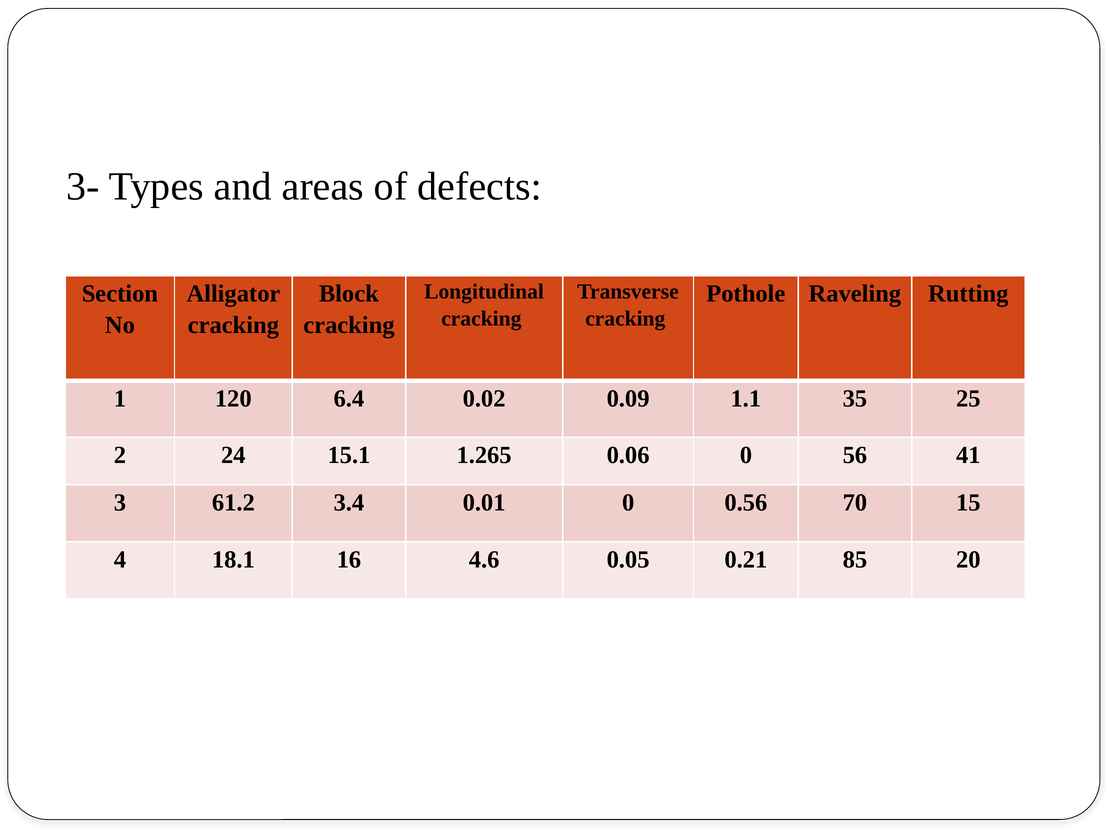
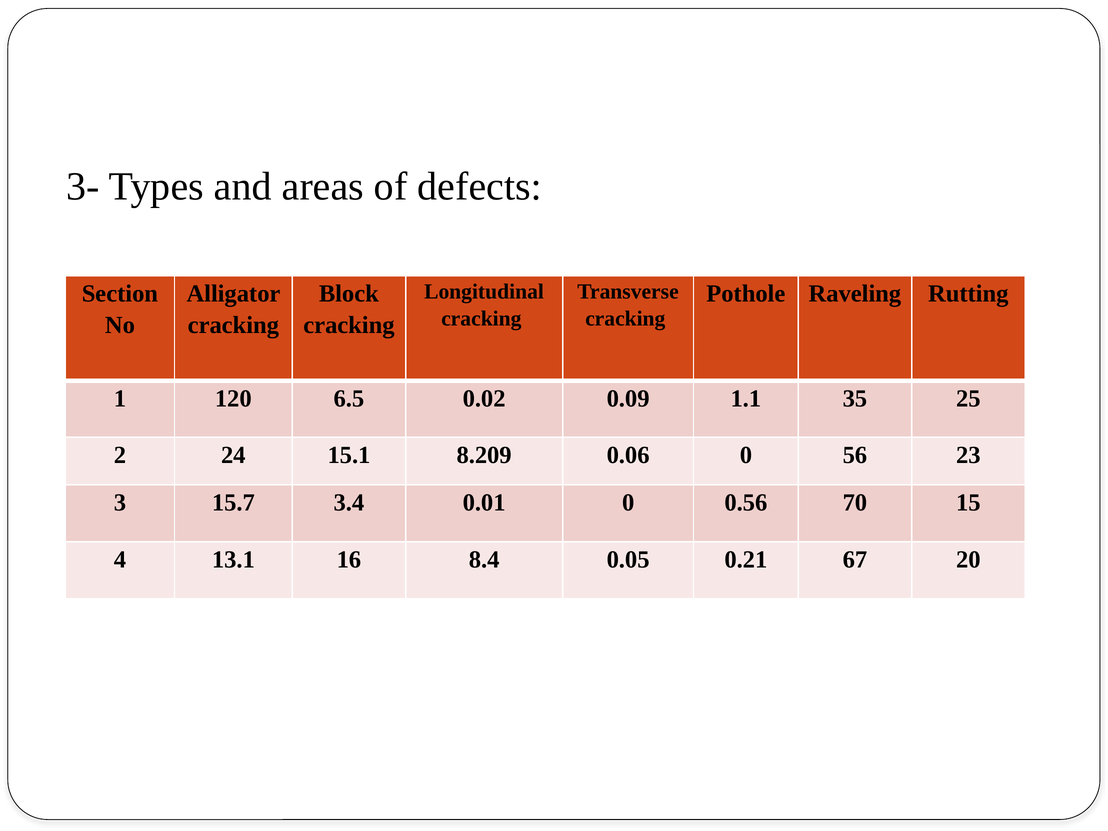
6.4: 6.4 -> 6.5 (349, 399)
1.265: 1.265 -> 8.209 (484, 455)
41: 41 -> 23 (968, 455)
61.2: 61.2 -> 15.7 (233, 503)
18.1: 18.1 -> 13.1 (233, 560)
4.6: 4.6 -> 8.4 (484, 560)
85: 85 -> 67 (855, 560)
